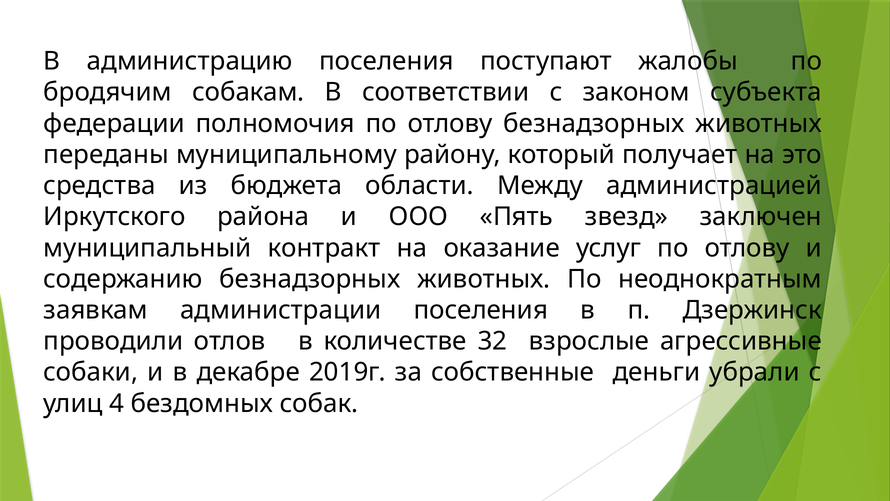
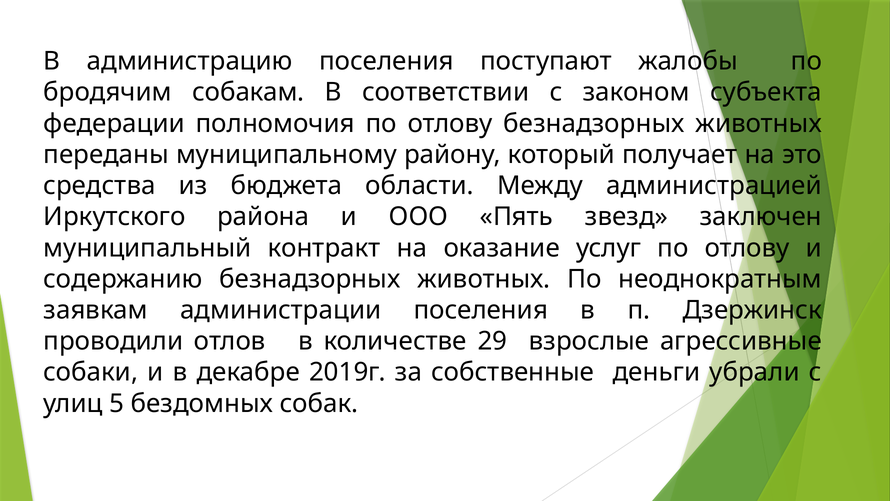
32: 32 -> 29 (492, 341)
4: 4 -> 5 (117, 403)
